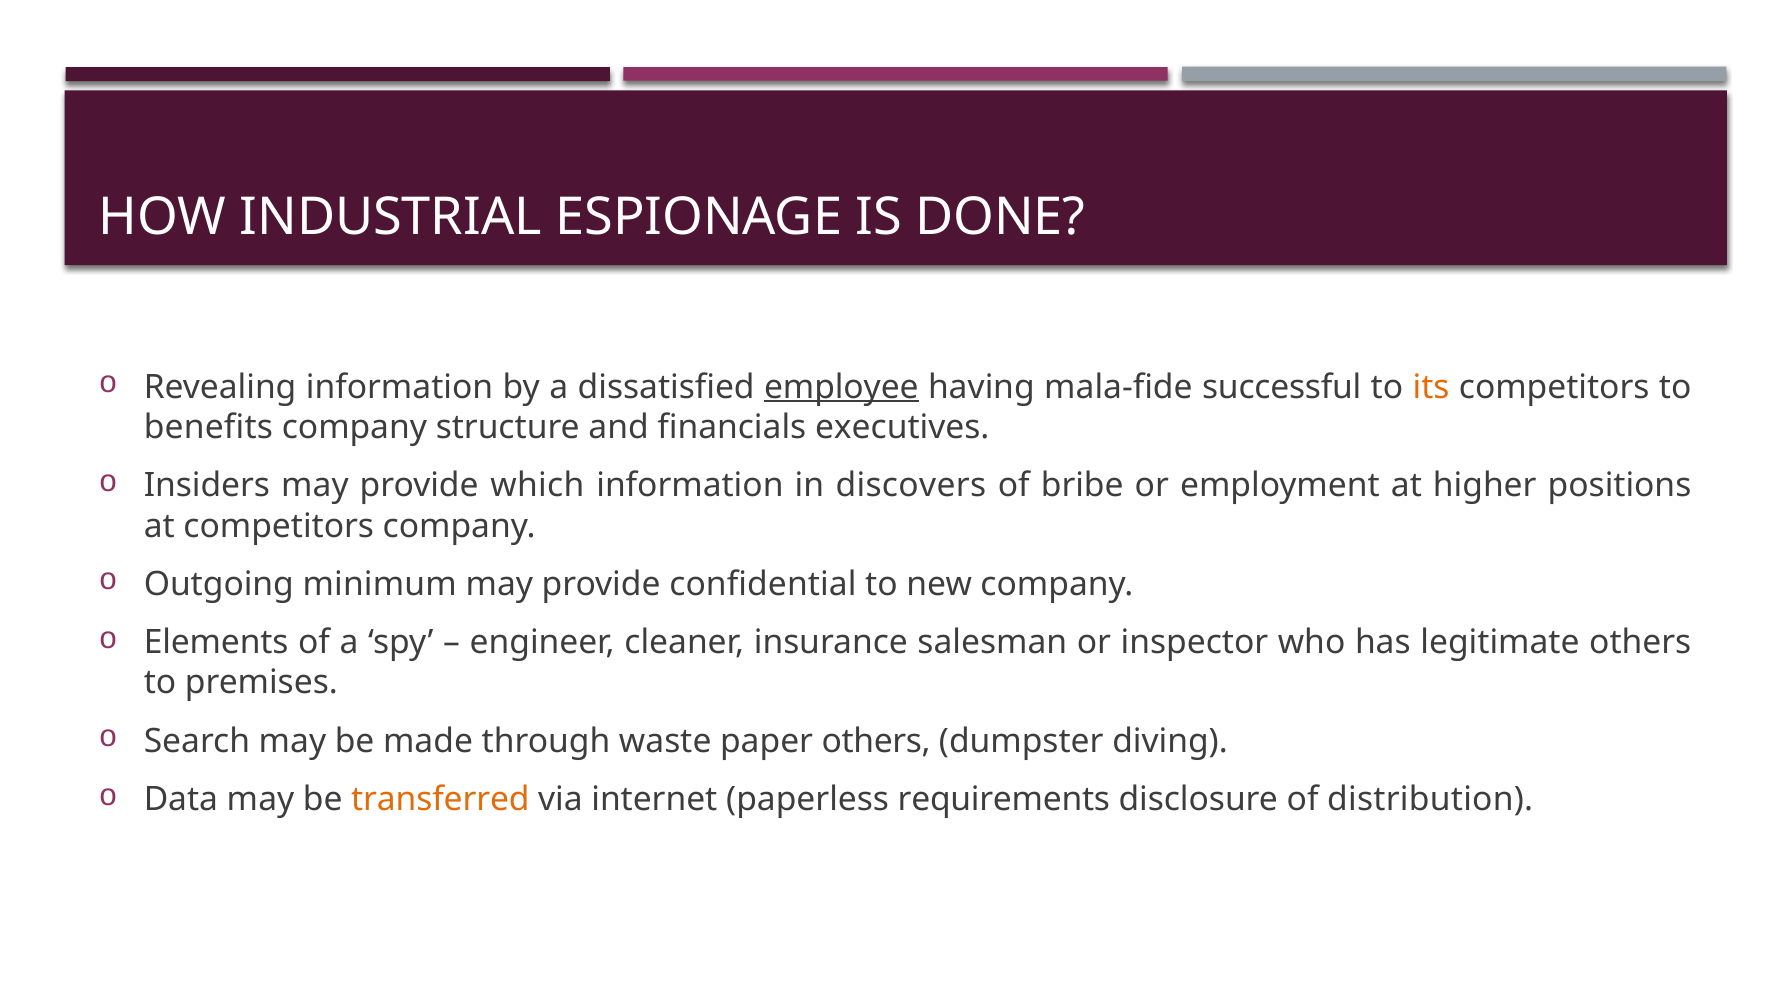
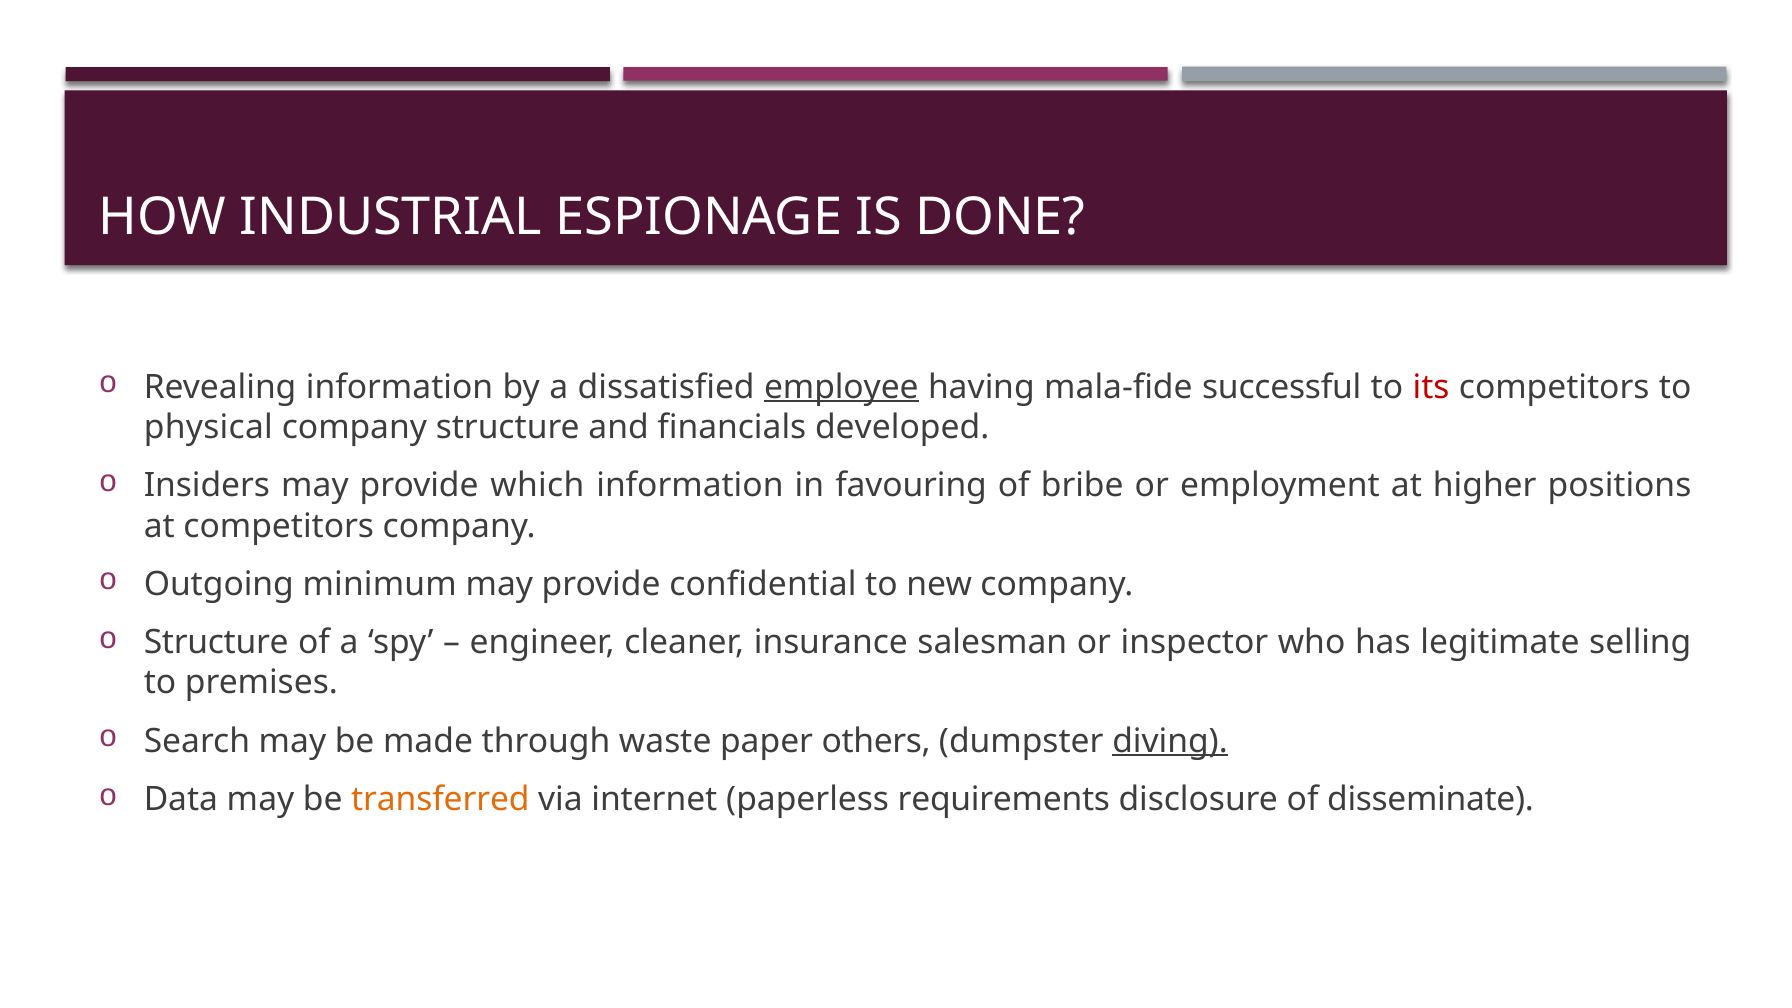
its colour: orange -> red (1431, 387)
benefits: benefits -> physical (208, 427)
executives: executives -> developed (902, 427)
discovers: discovers -> favouring (911, 486)
Elements: Elements -> Structure (216, 642)
legitimate others: others -> selling (1640, 642)
diving underline: none -> present (1170, 741)
distribution: distribution -> disseminate (1430, 799)
